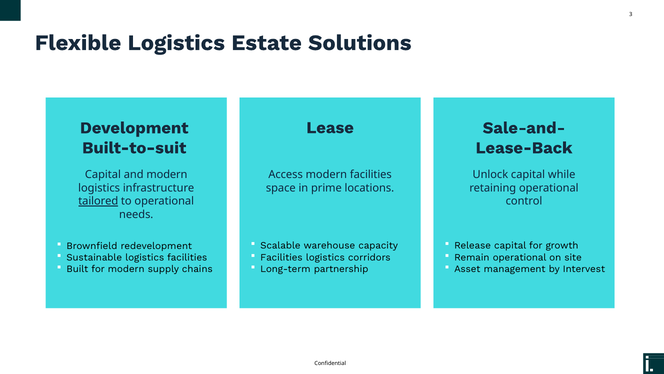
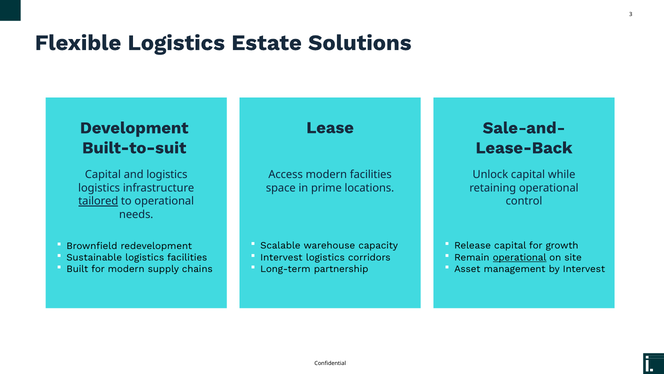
and modern: modern -> logistics (167, 174)
Facilities: Facilities -> Intervest (281, 257)
operational underline: none -> present (520, 257)
